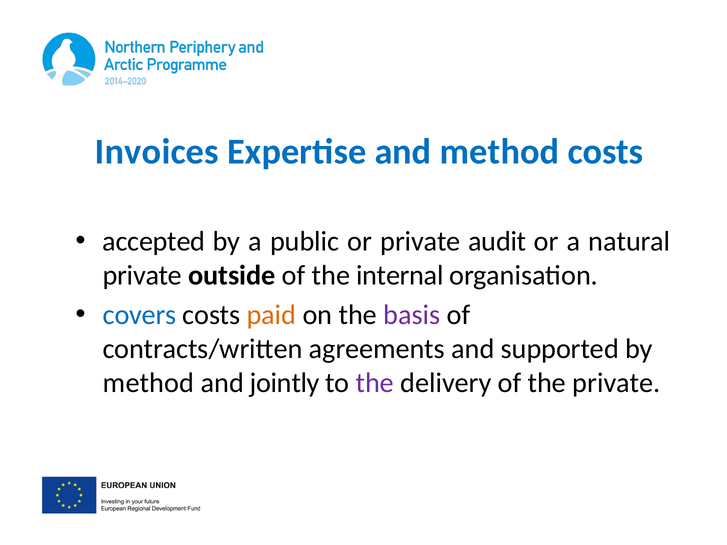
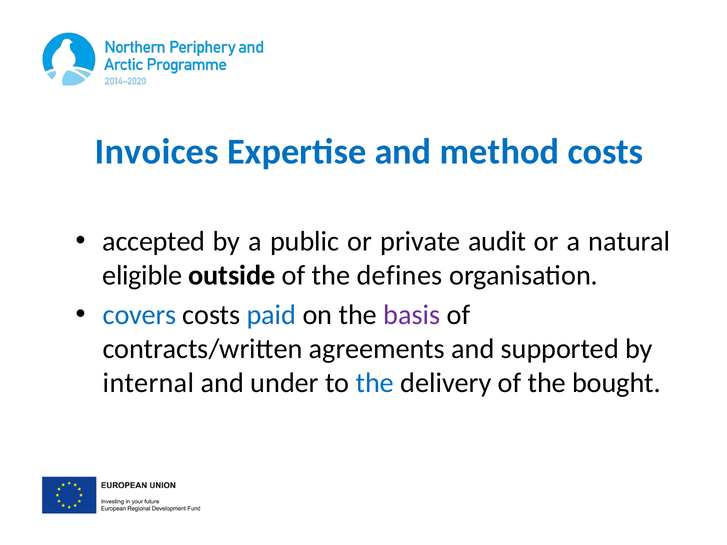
private: private -> eligible (142, 276)
internal: internal -> defines (400, 276)
paid colour: orange -> blue (271, 315)
method: method -> internal (148, 383)
jointly: jointly -> under (285, 383)
the colour: purple -> blue (375, 383)
the private: private -> bought (617, 383)
